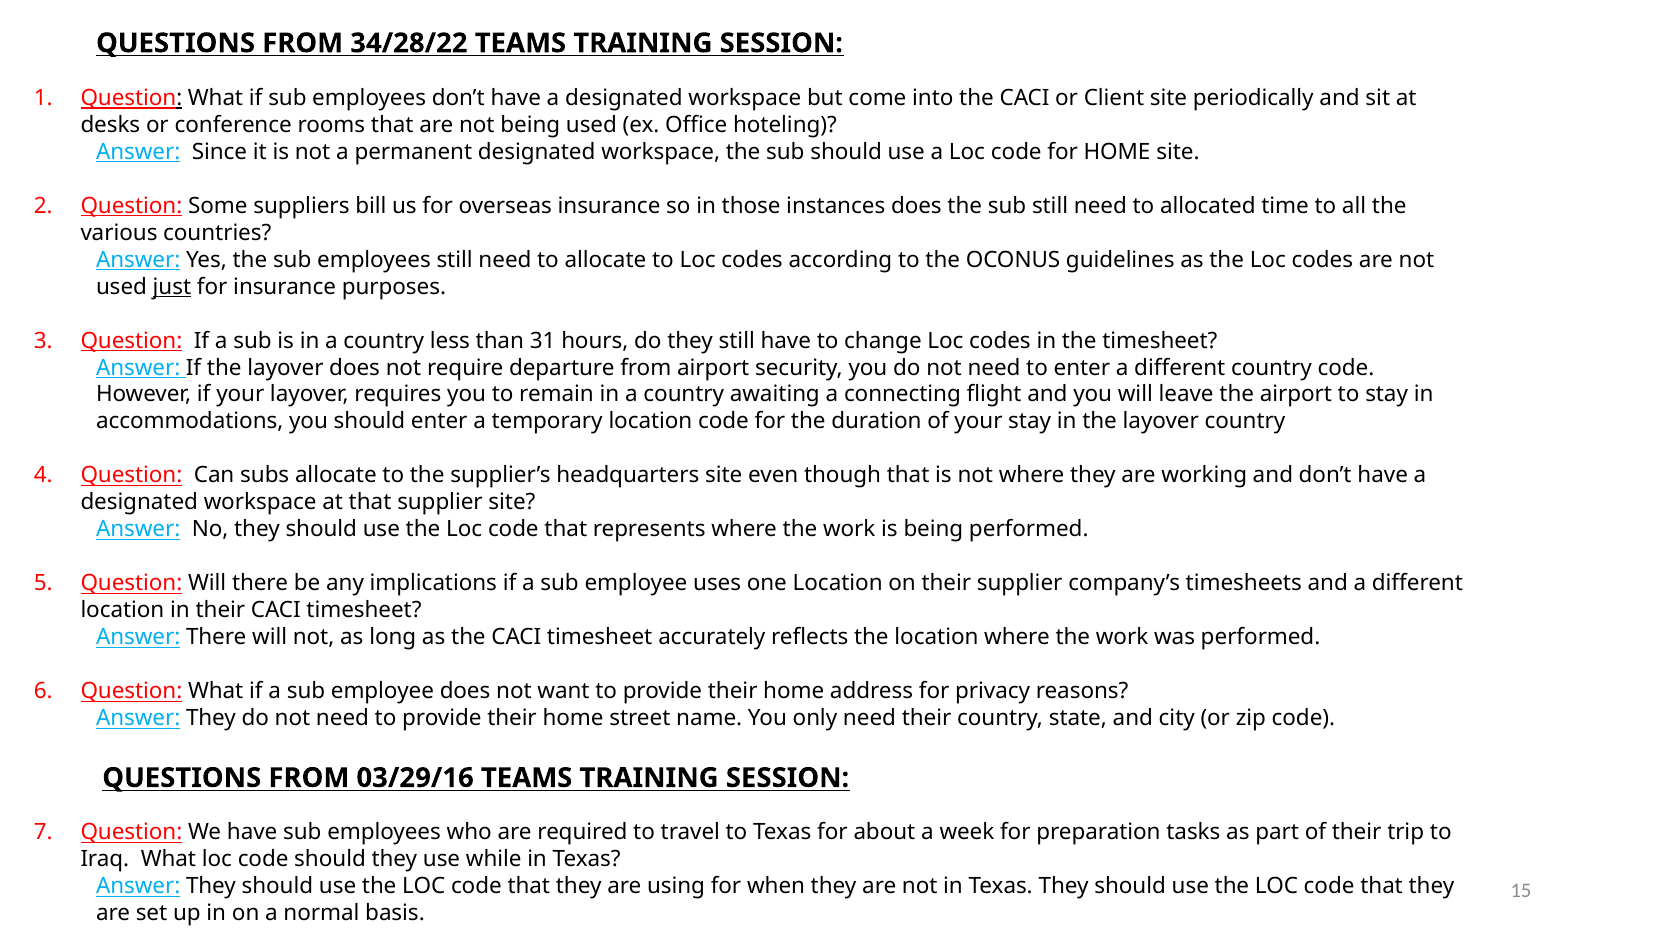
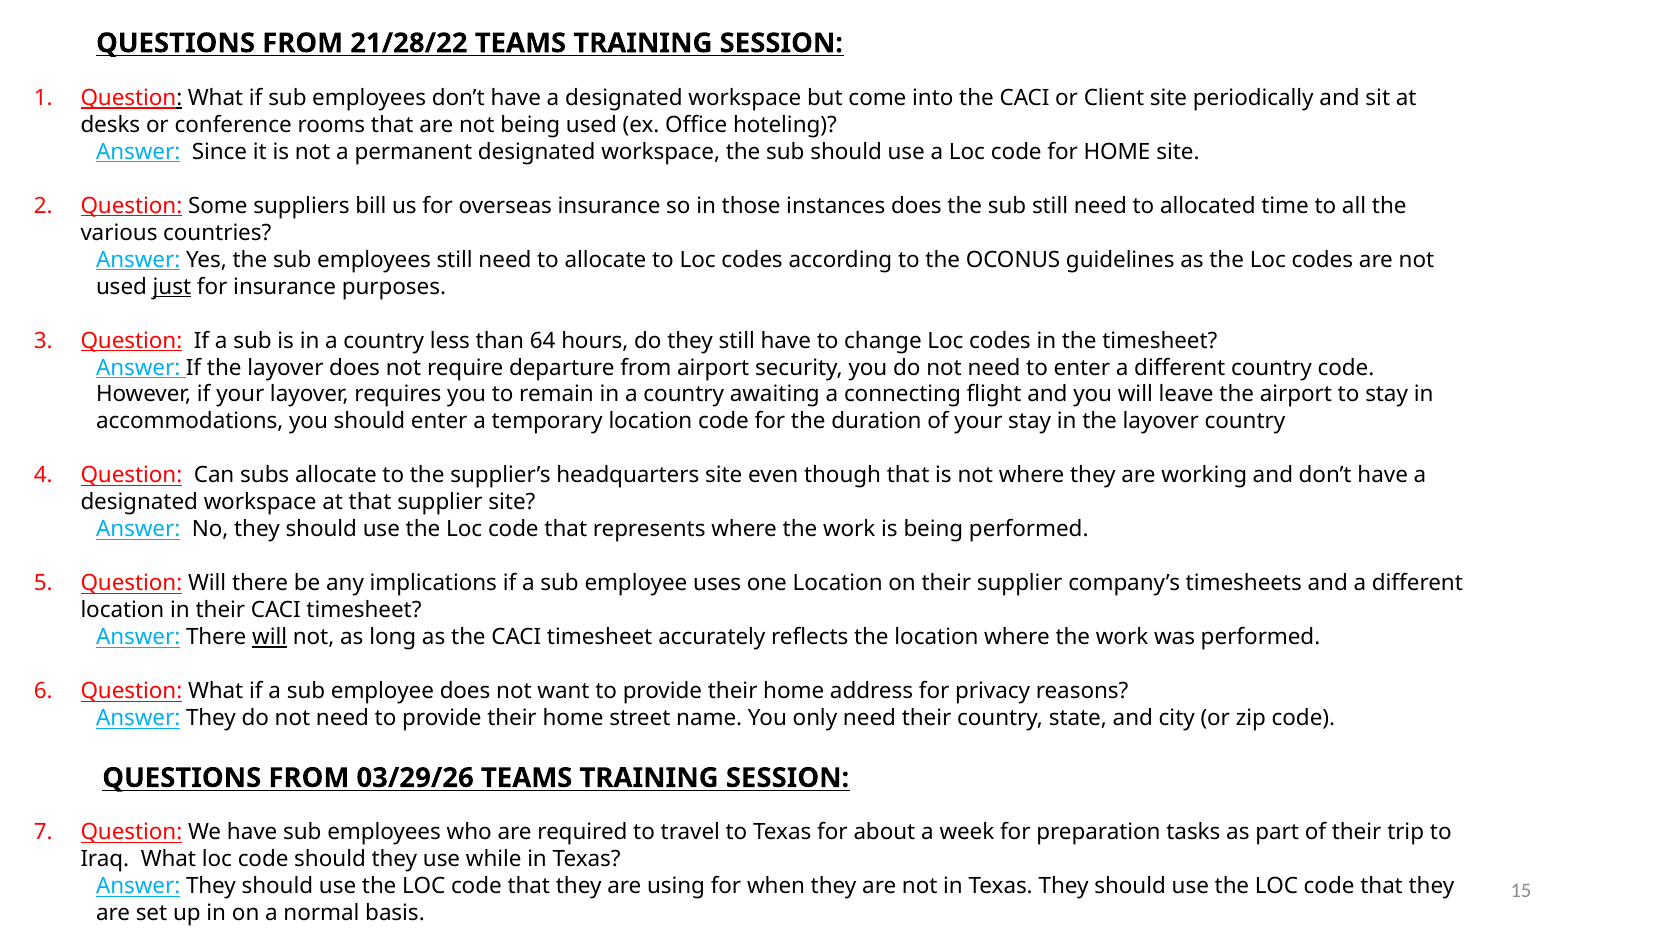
34/28/22: 34/28/22 -> 21/28/22 (409, 43)
31: 31 -> 64 (543, 340)
will underline: none -> present (270, 637)
03/29/16: 03/29/16 -> 03/29/26 (415, 778)
